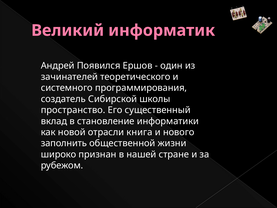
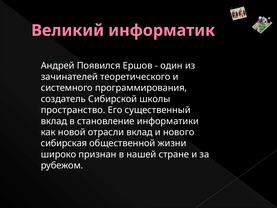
отрасли книга: книга -> вклад (140, 132)
заполнить: заполнить -> сибирская (64, 143)
